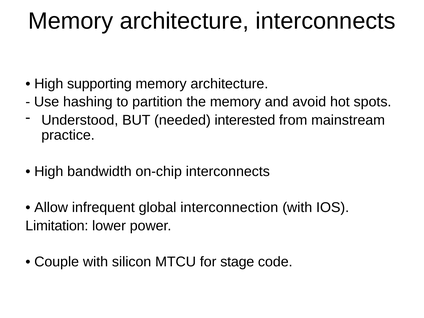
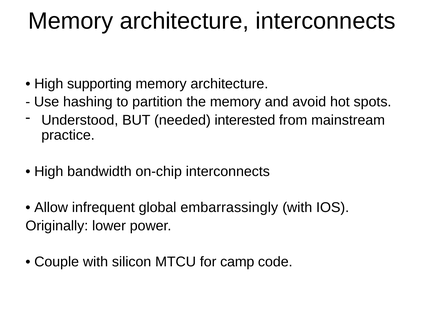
interconnection: interconnection -> embarrassingly (229, 208)
Limitation: Limitation -> Originally (57, 226)
stage: stage -> camp (237, 262)
